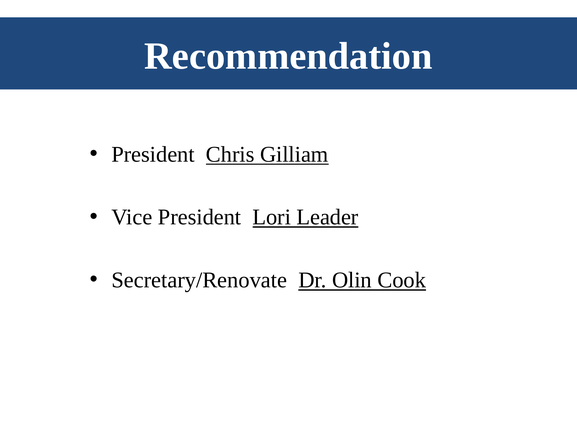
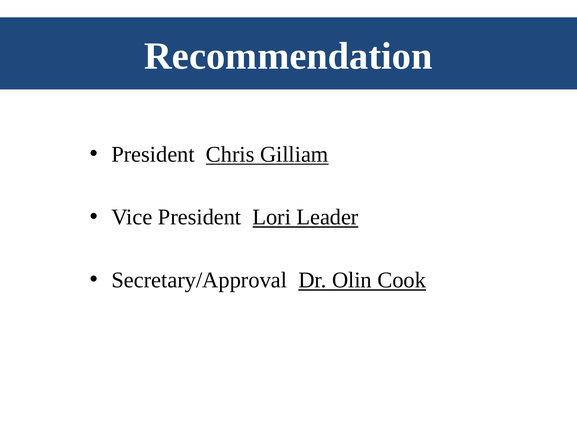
Secretary/Renovate: Secretary/Renovate -> Secretary/Approval (199, 280)
